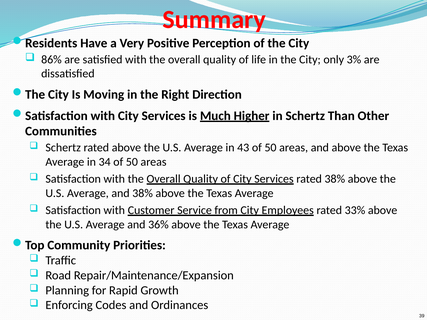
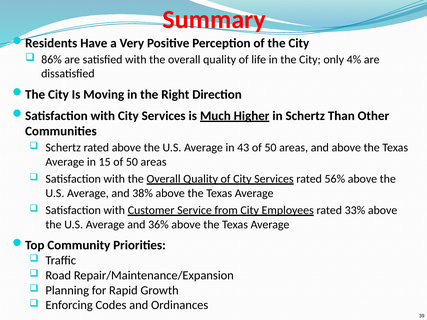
3%: 3% -> 4% (354, 60)
34: 34 -> 15 (105, 162)
rated 38%: 38% -> 56% (335, 179)
